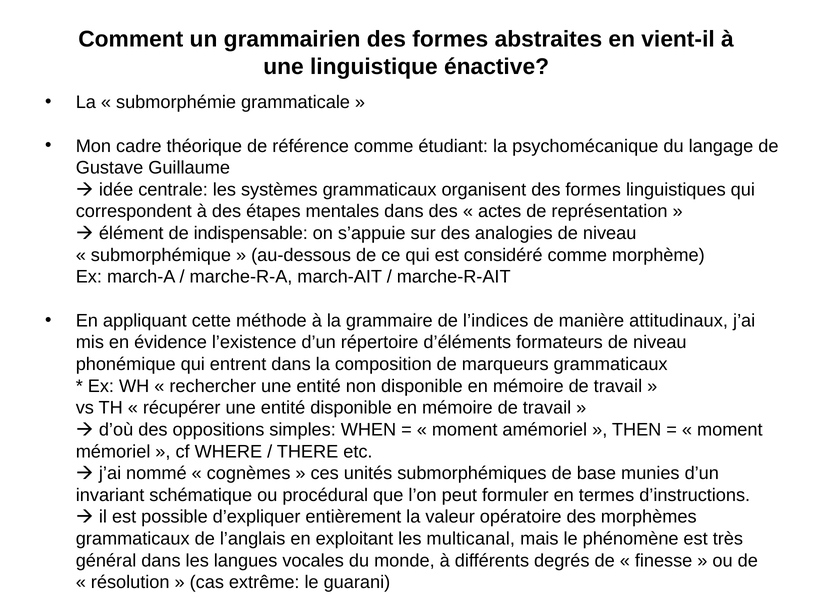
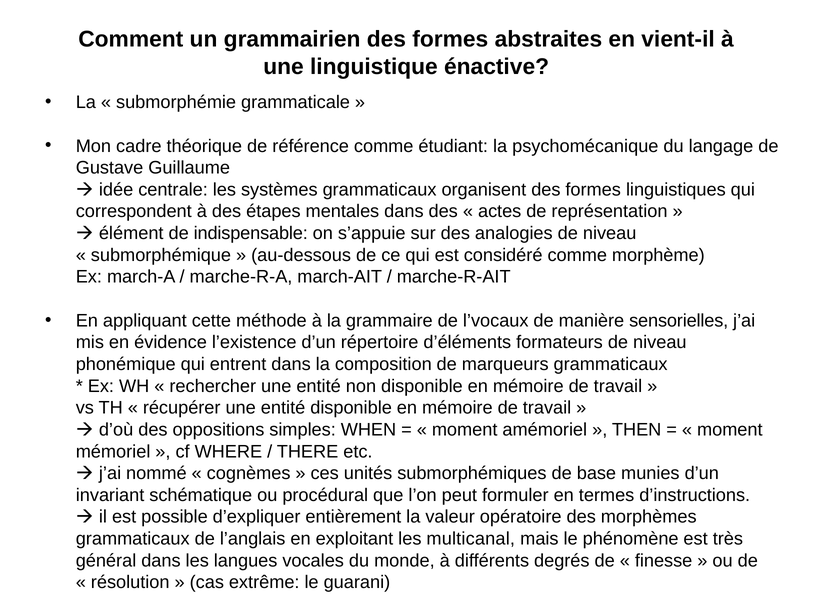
l’indices: l’indices -> l’vocaux (496, 321)
attitudinaux: attitudinaux -> sensorielles (679, 321)
